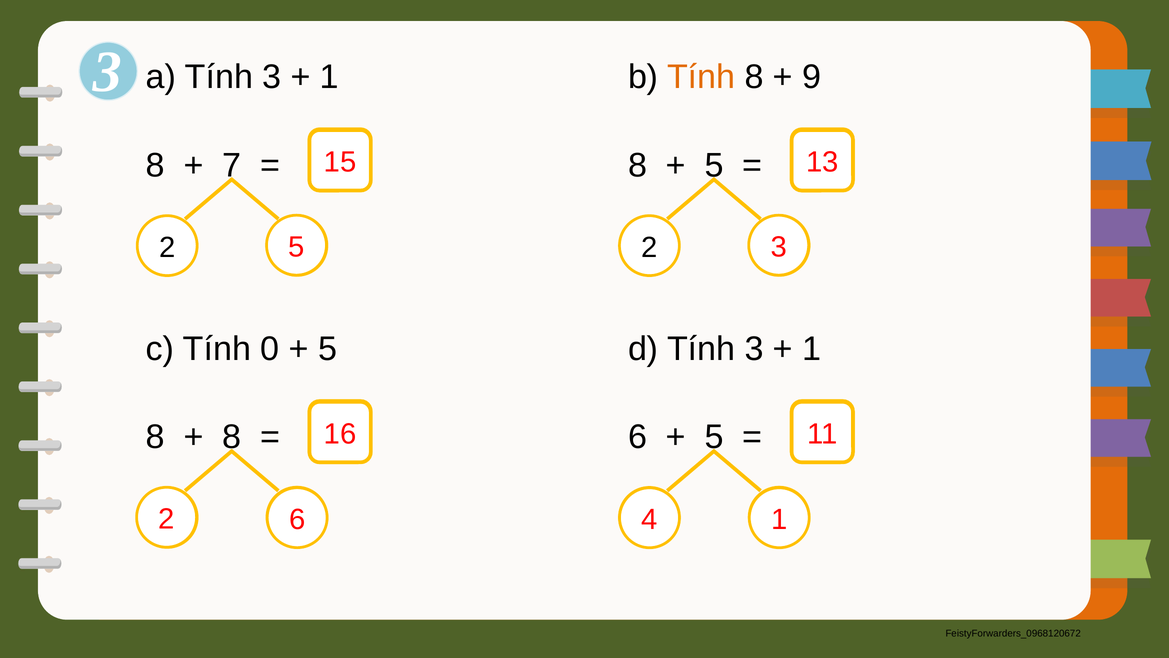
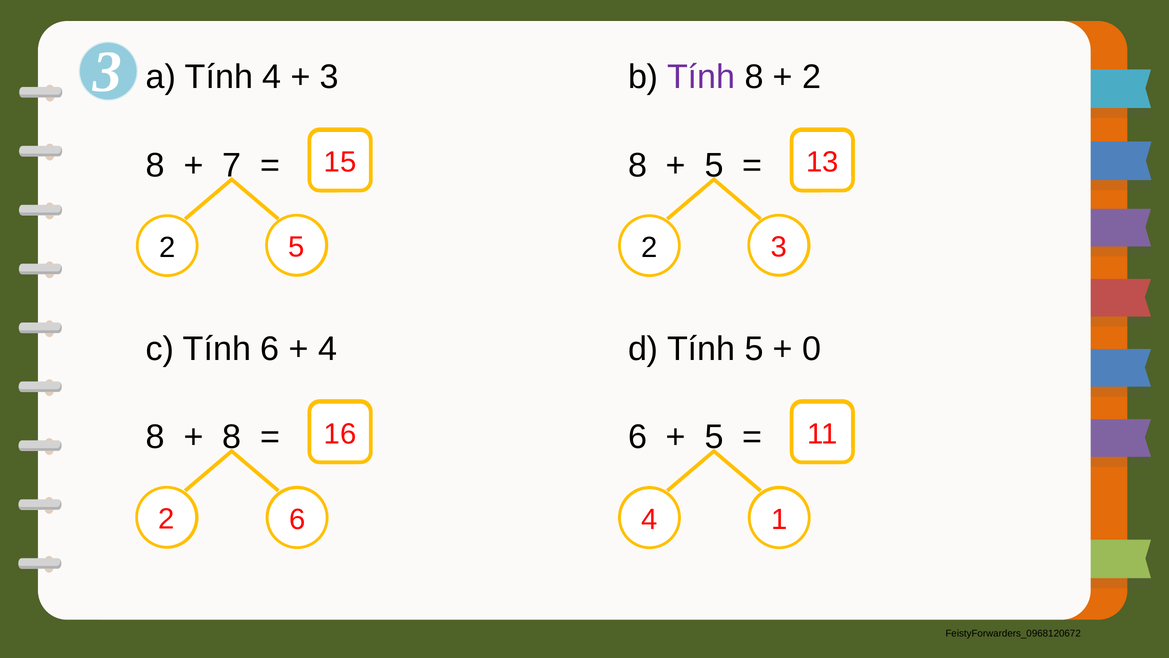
a Tính 3: 3 -> 4 (272, 77)
1: 1 -> 3 (329, 77)
Tính colour: orange -> purple (701, 77)
9: 9 -> 2 (812, 77)
Tính 0: 0 -> 6 (270, 349)
5: 5 -> 4 (328, 349)
d Tính 3: 3 -> 5 (754, 349)
1: 1 -> 0 (812, 349)
